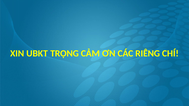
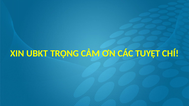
RIÊNG: RIÊNG -> TUYỆT (148, 53)
